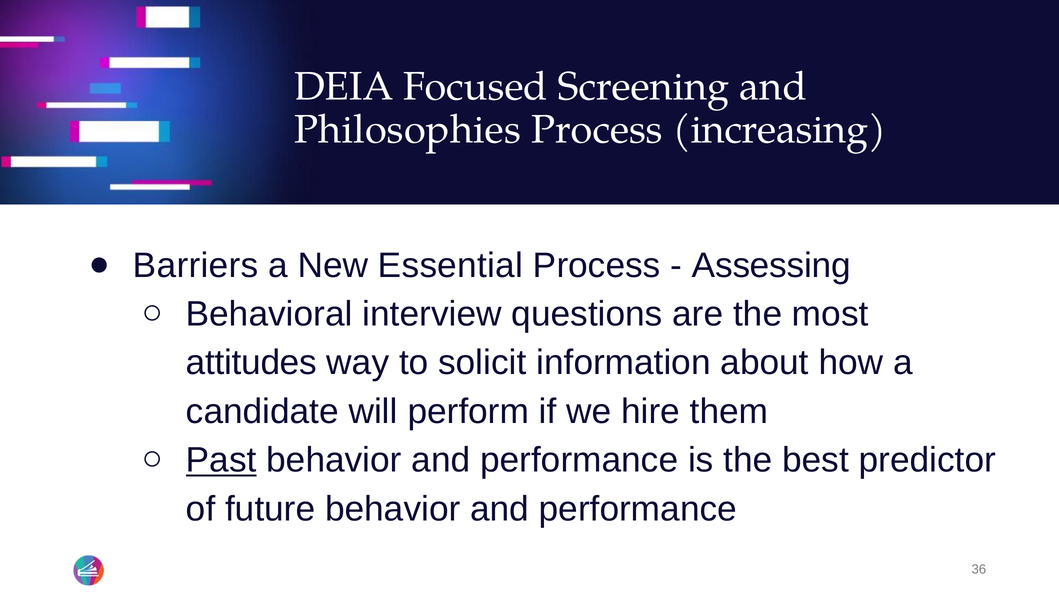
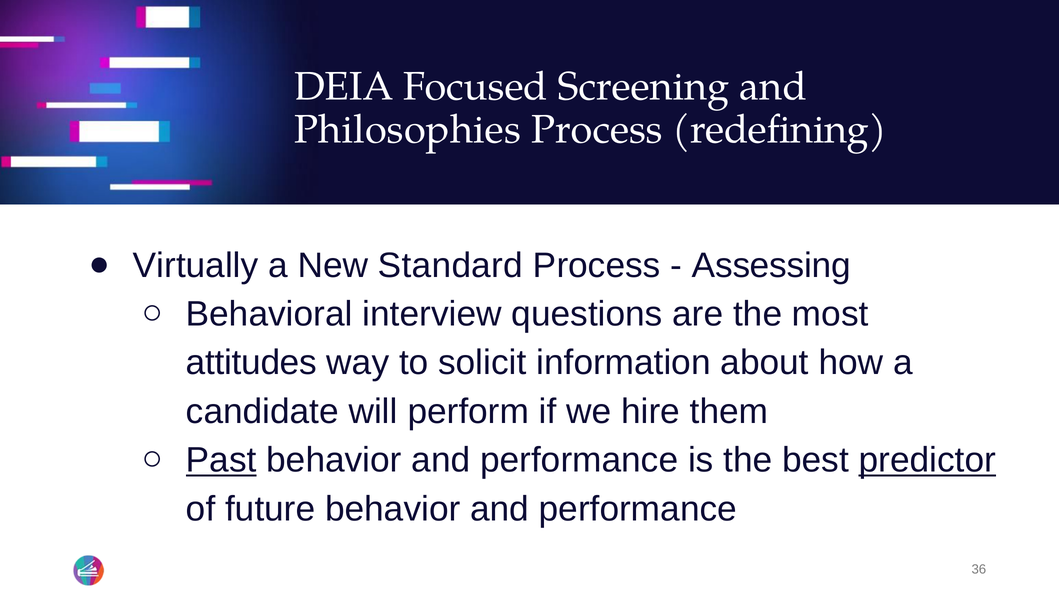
increasing: increasing -> redefining (780, 129)
Barriers: Barriers -> Virtually (196, 265)
Essential: Essential -> Standard (450, 265)
predictor underline: none -> present (927, 460)
